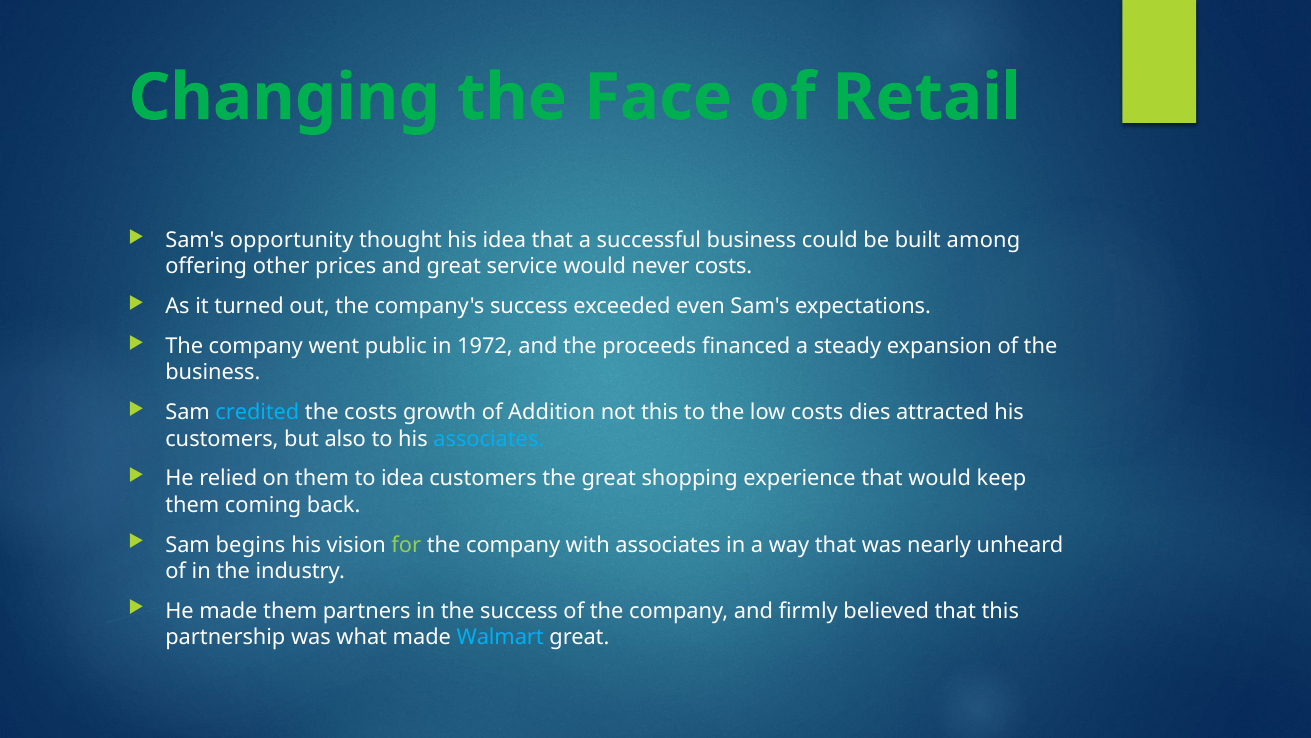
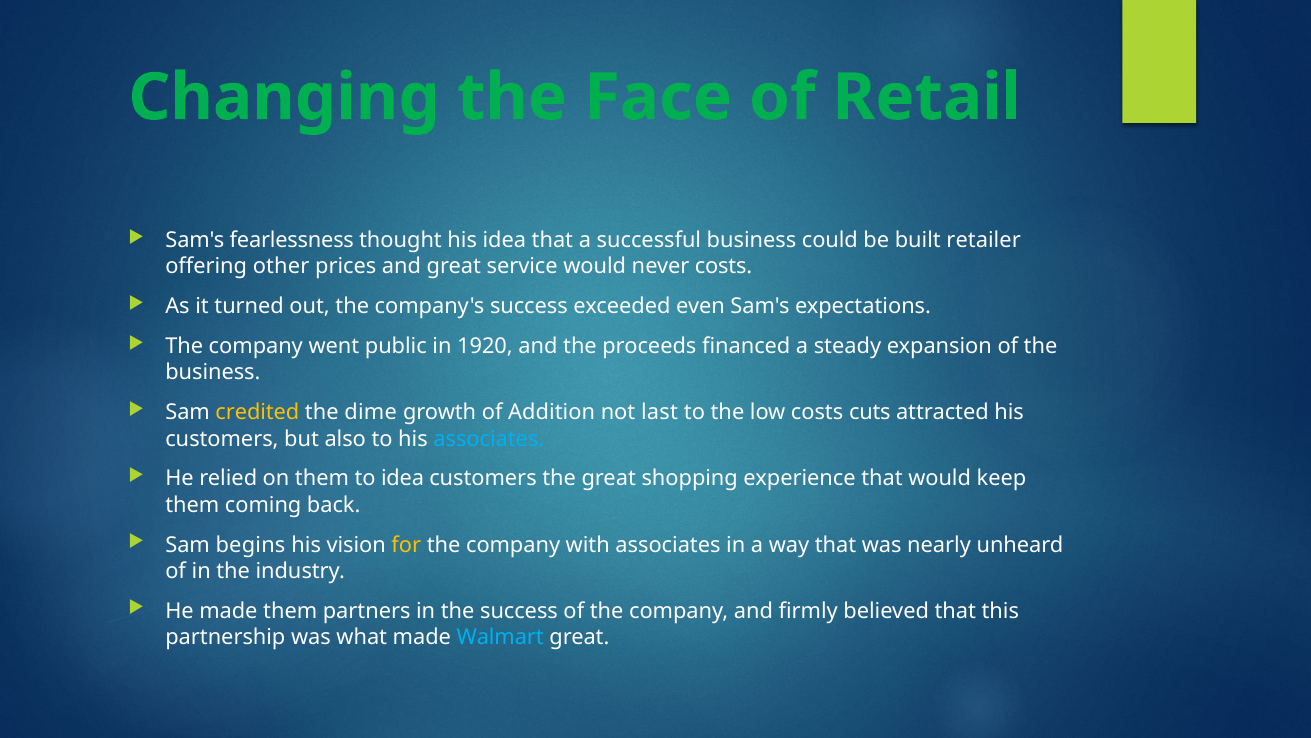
opportunity: opportunity -> fearlessness (292, 240)
among: among -> retailer (984, 240)
1972: 1972 -> 1920 (485, 346)
credited colour: light blue -> yellow (257, 412)
the costs: costs -> dime (371, 412)
not this: this -> last (660, 412)
dies: dies -> cuts (870, 412)
for colour: light green -> yellow (406, 544)
